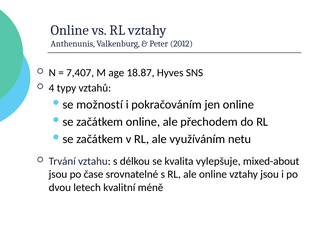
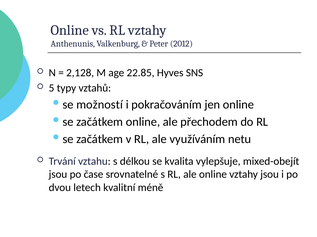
7,407: 7,407 -> 2,128 (80, 73)
18.87: 18.87 -> 22.85 (141, 73)
4: 4 -> 5 (52, 88)
mixed-about: mixed-about -> mixed-obejít (271, 162)
